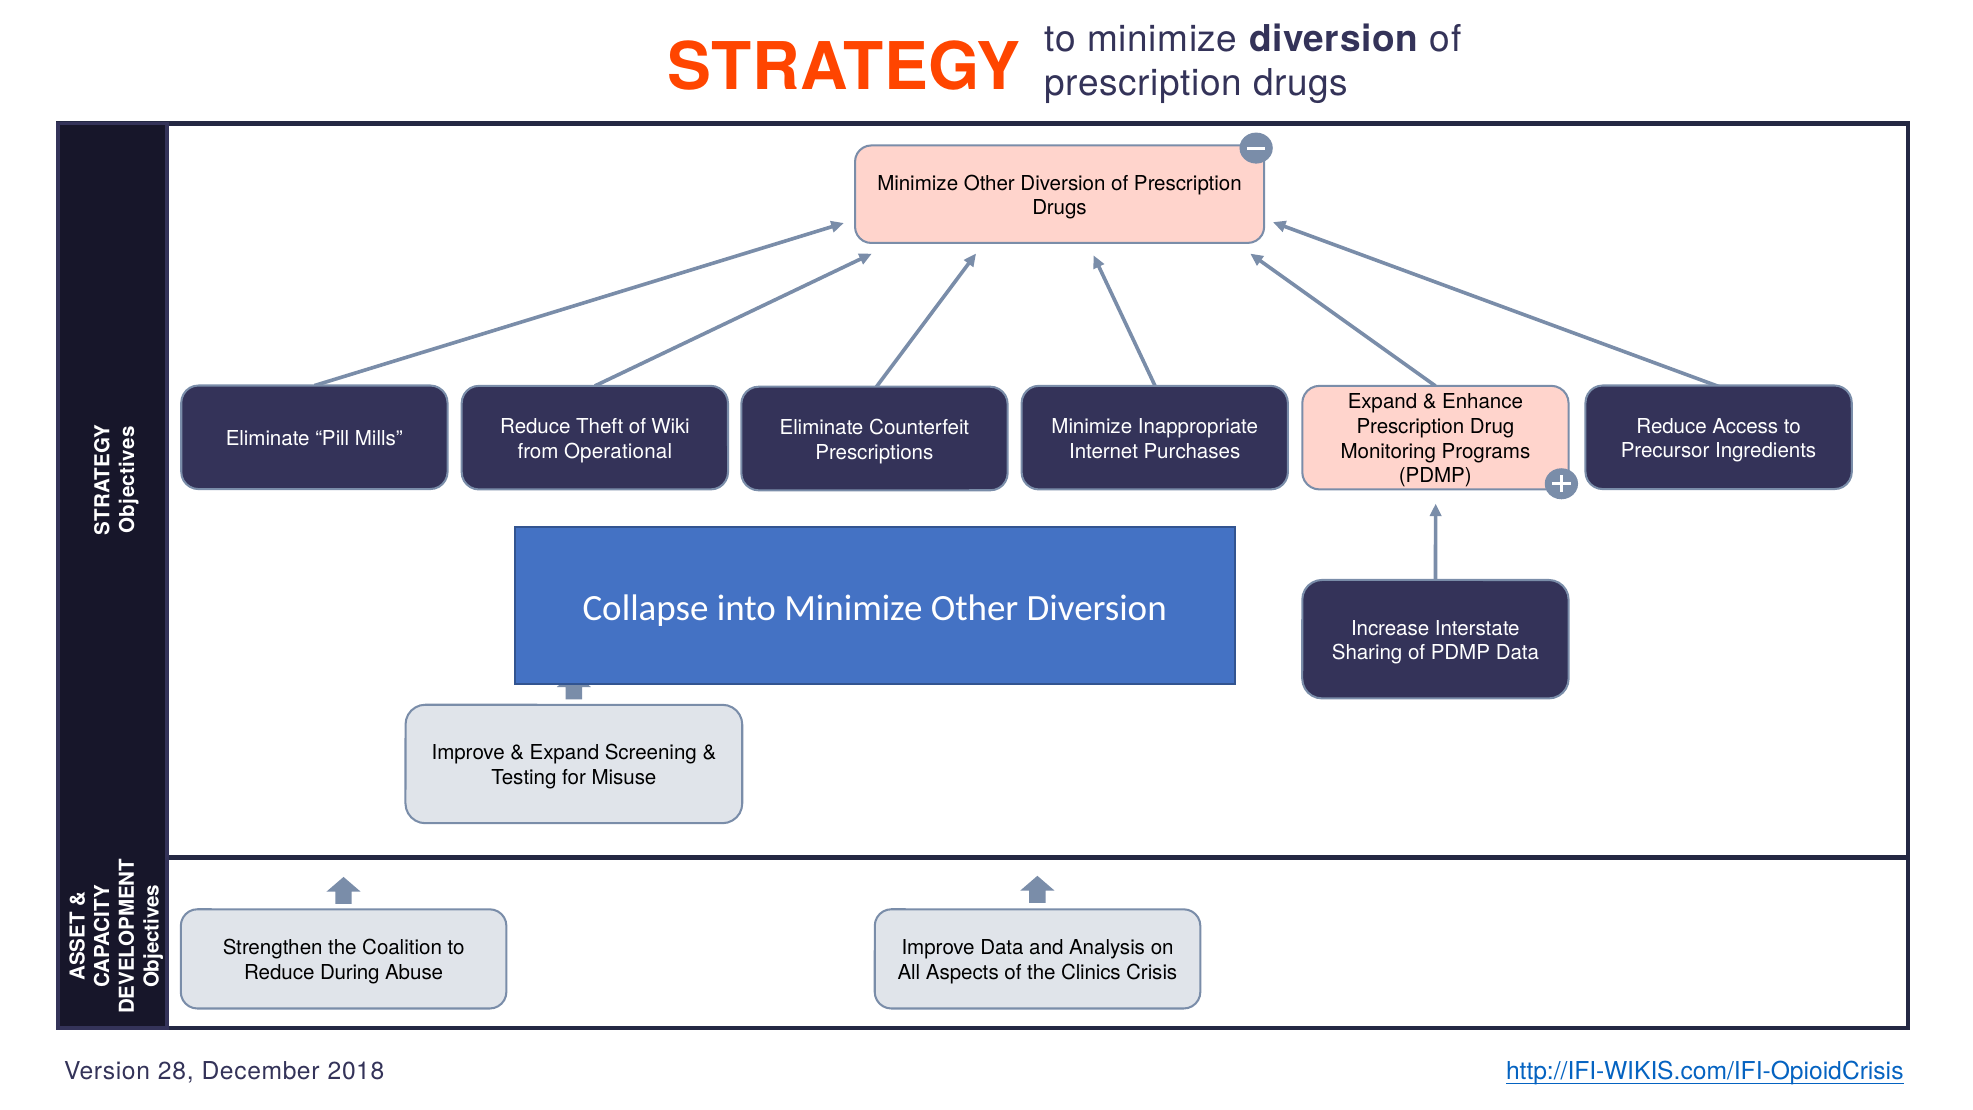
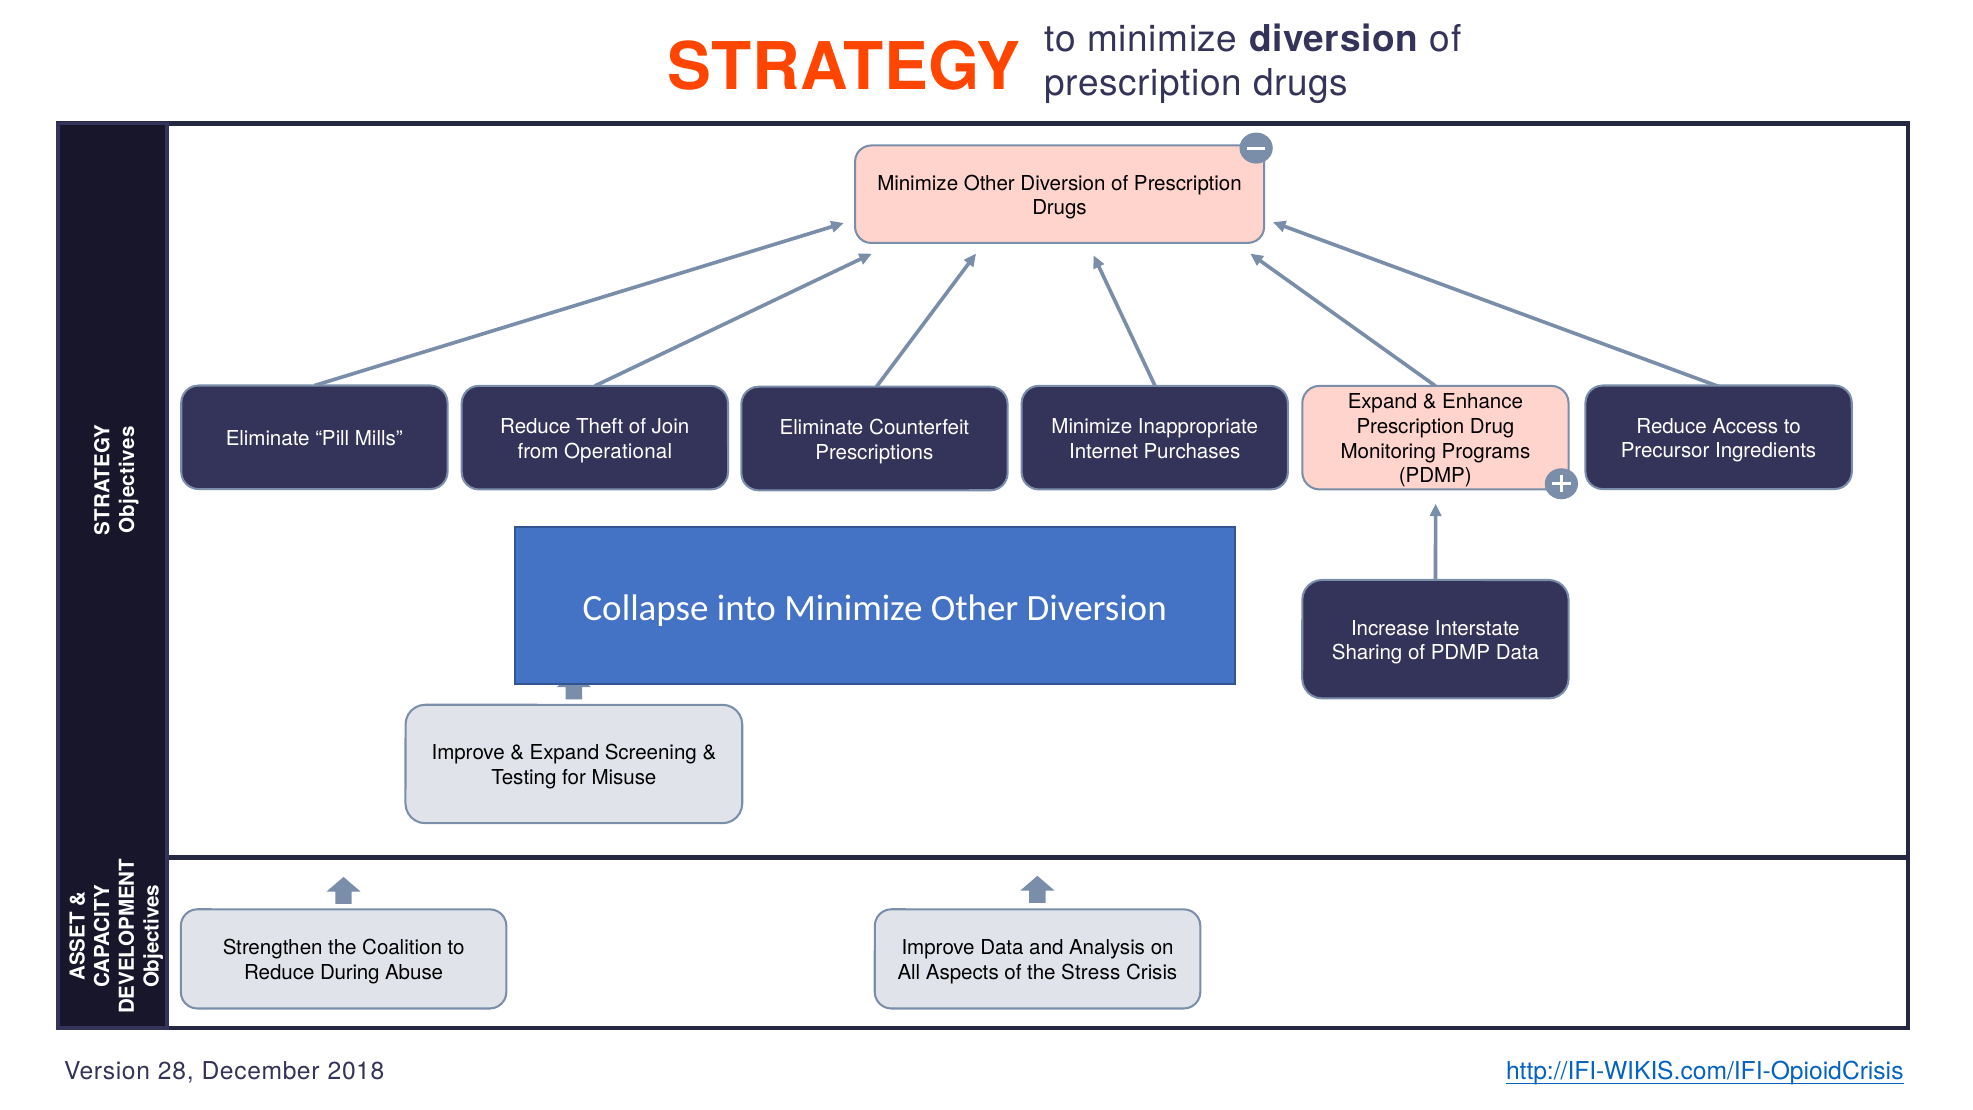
Wiki: Wiki -> Join (671, 427)
Clinics: Clinics -> Stress (1091, 972)
